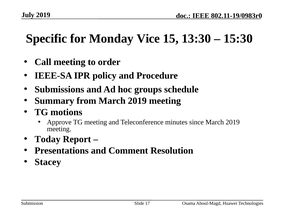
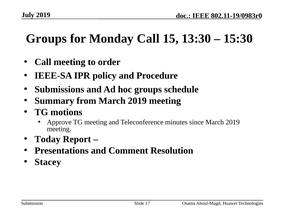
Specific: Specific -> Groups (46, 38)
Monday Vice: Vice -> Call (148, 38)
